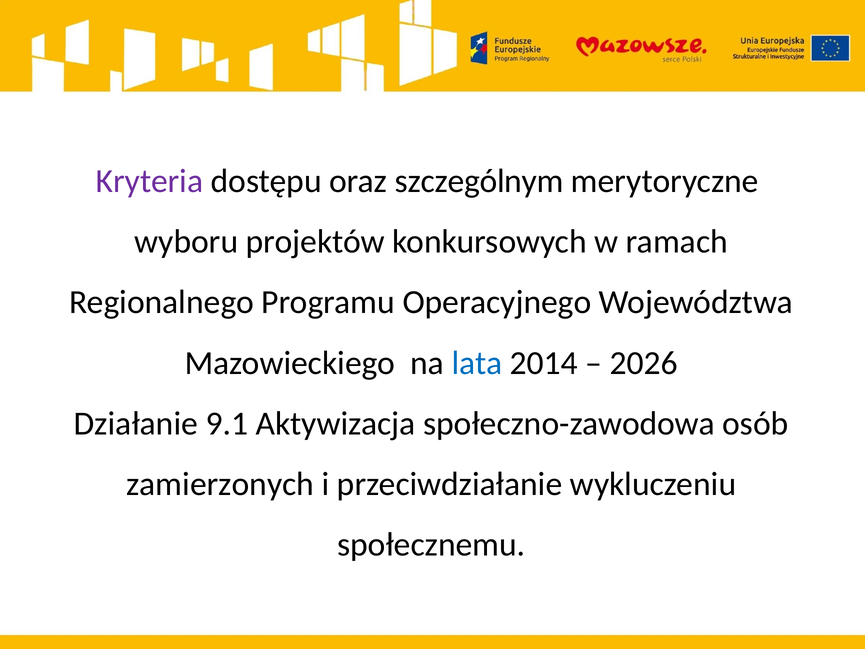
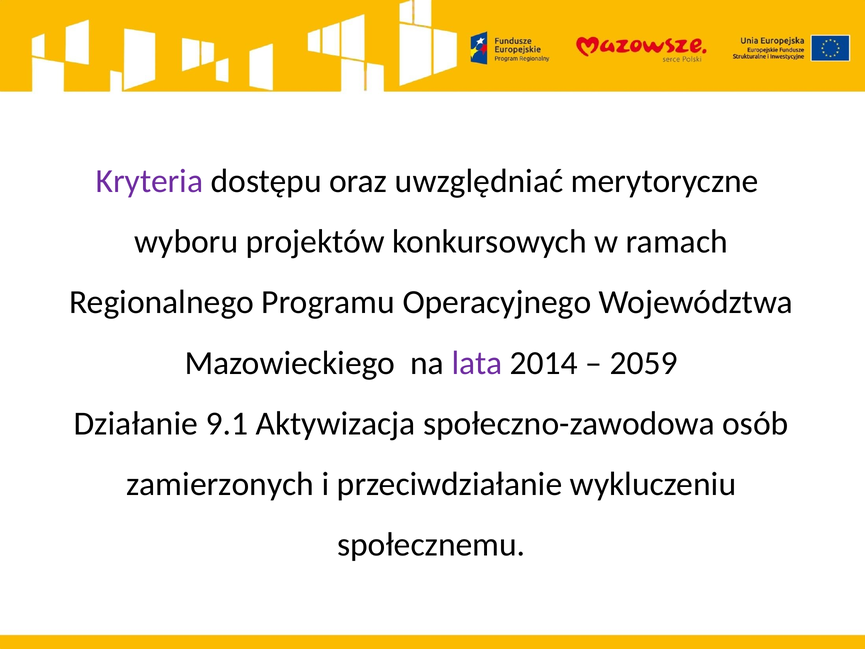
szczególnym: szczególnym -> uwzględniać (479, 181)
lata colour: blue -> purple (477, 363)
2026: 2026 -> 2059 (644, 363)
